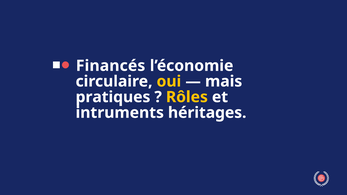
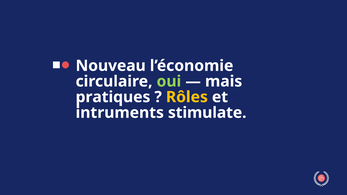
Financés: Financés -> Nouveau (111, 66)
oui colour: yellow -> light green (169, 81)
héritages: héritages -> stimulate (207, 113)
